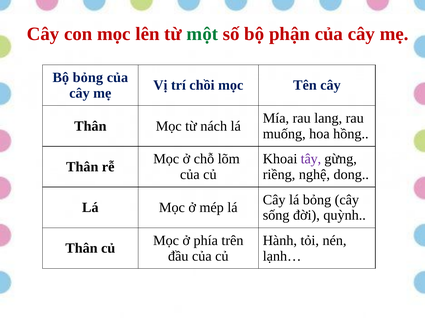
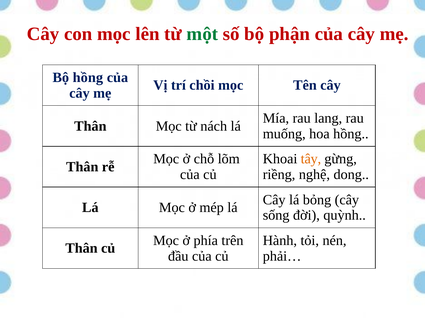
Bộ bỏng: bỏng -> hồng (88, 78)
tây colour: purple -> orange (311, 159)
lạnh…: lạnh… -> phải… (282, 257)
